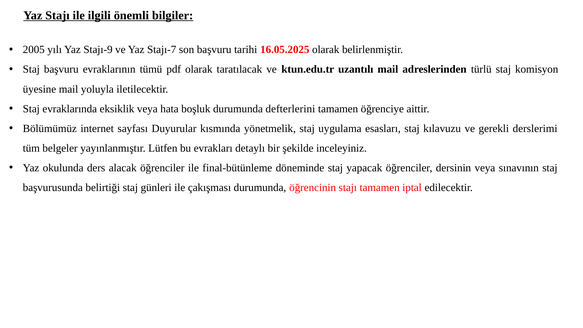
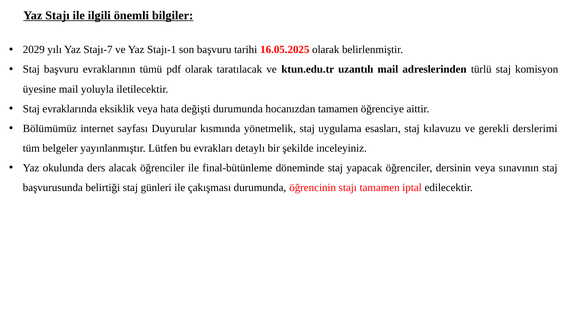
2005: 2005 -> 2029 (34, 50)
Stajı-9: Stajı-9 -> Stajı-7 (98, 50)
Stajı-7: Stajı-7 -> Stajı-1 (162, 50)
boşluk: boşluk -> değişti (196, 109)
defterlerini: defterlerini -> hocanızdan (290, 109)
